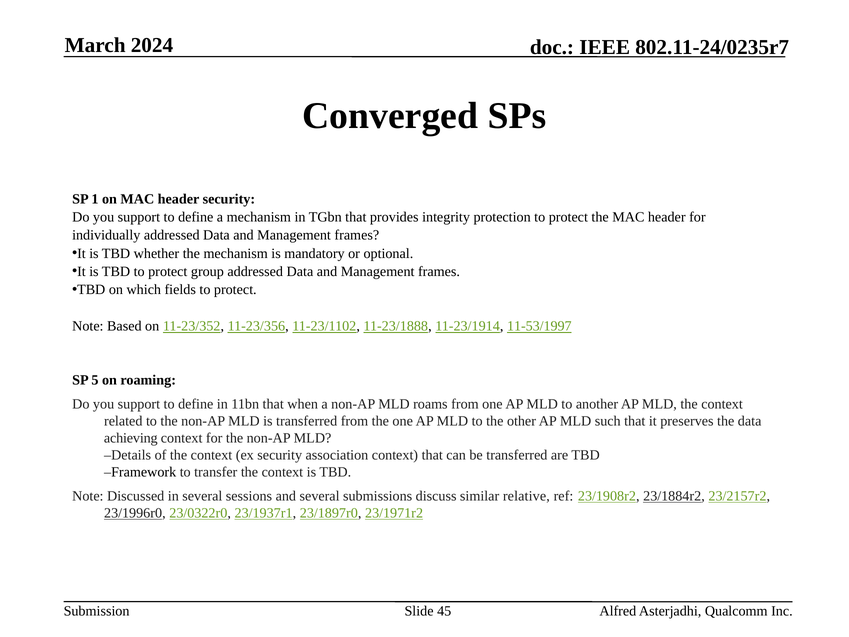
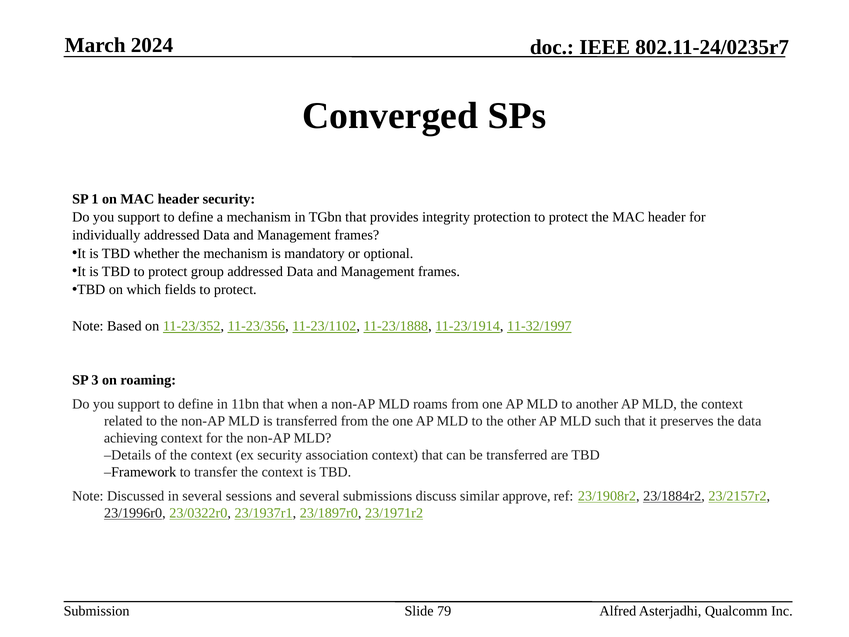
11-53/1997: 11-53/1997 -> 11-32/1997 (539, 326)
5: 5 -> 3 (95, 380)
relative: relative -> approve (527, 496)
45: 45 -> 79 (444, 611)
